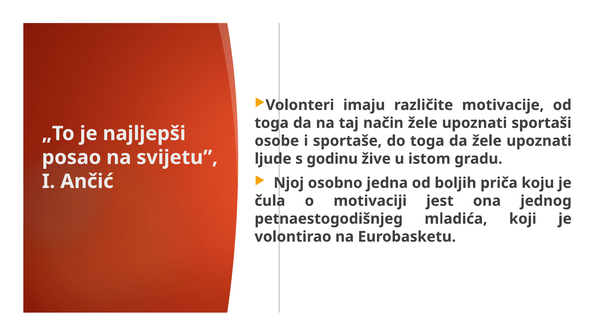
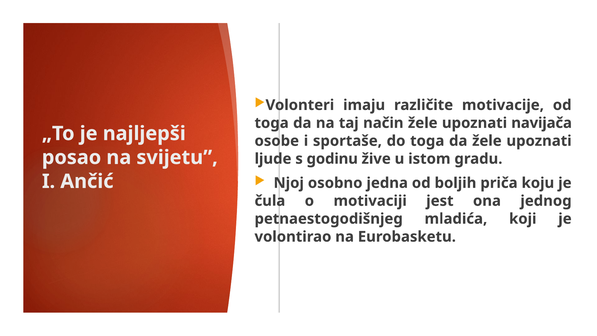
sportaši: sportaši -> navijača (542, 123)
